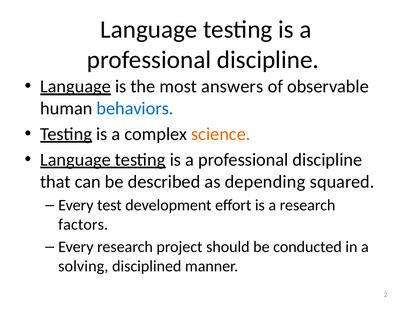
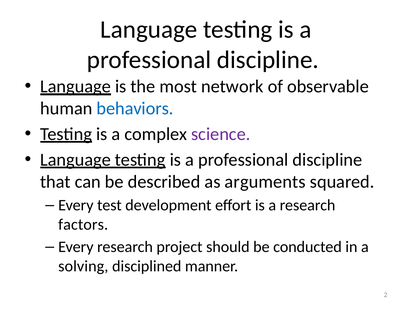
answers: answers -> network (232, 86)
science colour: orange -> purple (221, 134)
depending: depending -> arguments (265, 182)
